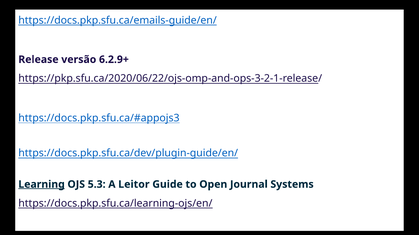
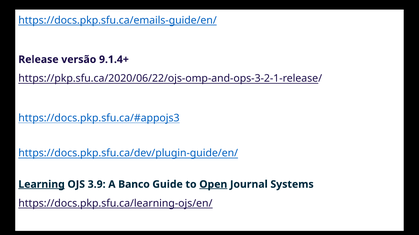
6.2.9+: 6.2.9+ -> 9.1.4+ (114, 60)
5.3: 5.3 -> 3.9 (97, 185)
Leitor: Leitor -> Banco (134, 185)
Open underline: none -> present (213, 185)
